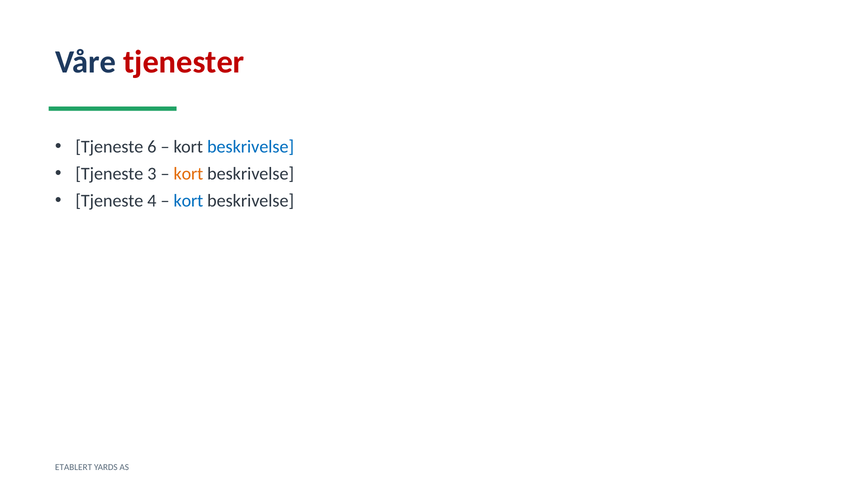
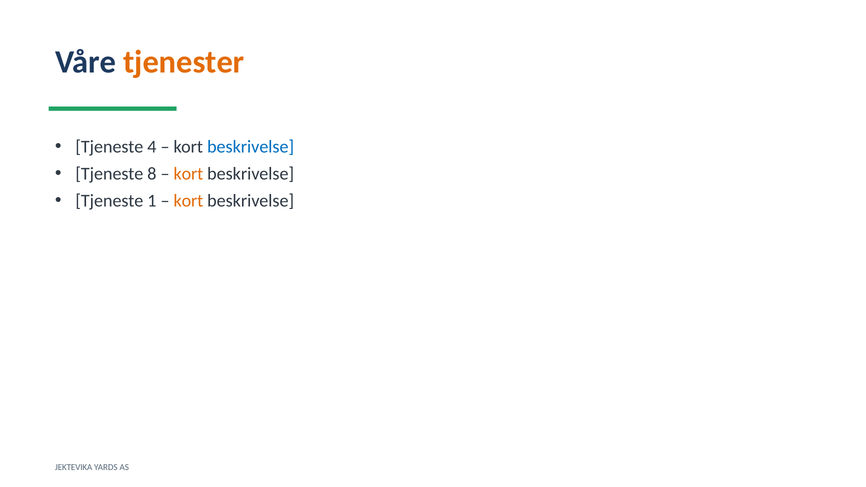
tjenester colour: red -> orange (184, 62)
6: 6 -> 4 (152, 147)
3: 3 -> 8 (152, 174)
4: 4 -> 1 (152, 201)
kort colour: blue -> orange (188, 201)
ETABLERT: ETABLERT -> JEKTEVIKA (74, 467)
